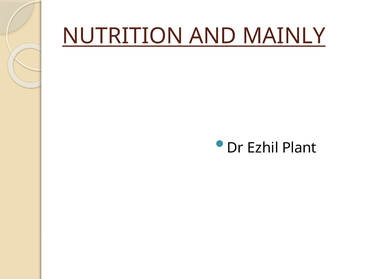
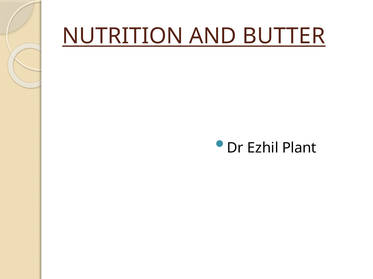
MAINLY: MAINLY -> BUTTER (284, 36)
